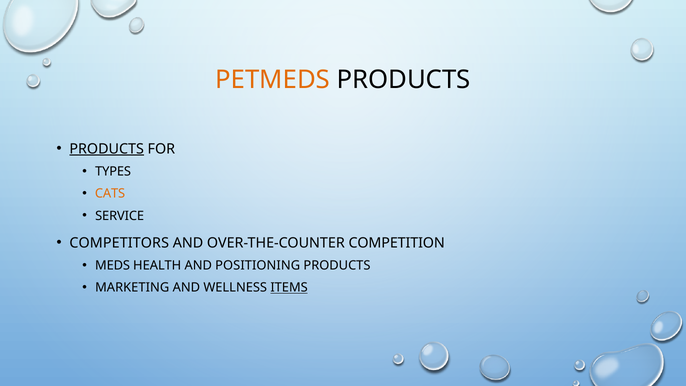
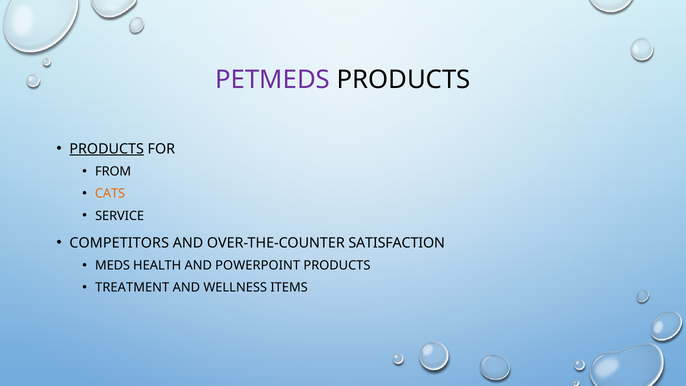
PETMEDS colour: orange -> purple (273, 80)
TYPES: TYPES -> FROM (113, 172)
COMPETITION: COMPETITION -> SATISFACTION (397, 243)
POSITIONING: POSITIONING -> POWERPOINT (258, 266)
MARKETING: MARKETING -> TREATMENT (132, 288)
ITEMS underline: present -> none (289, 288)
